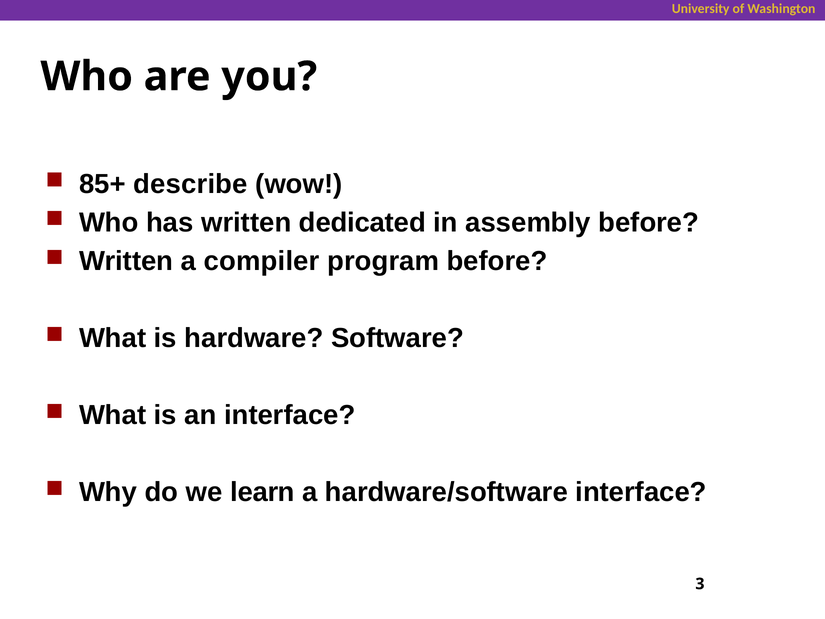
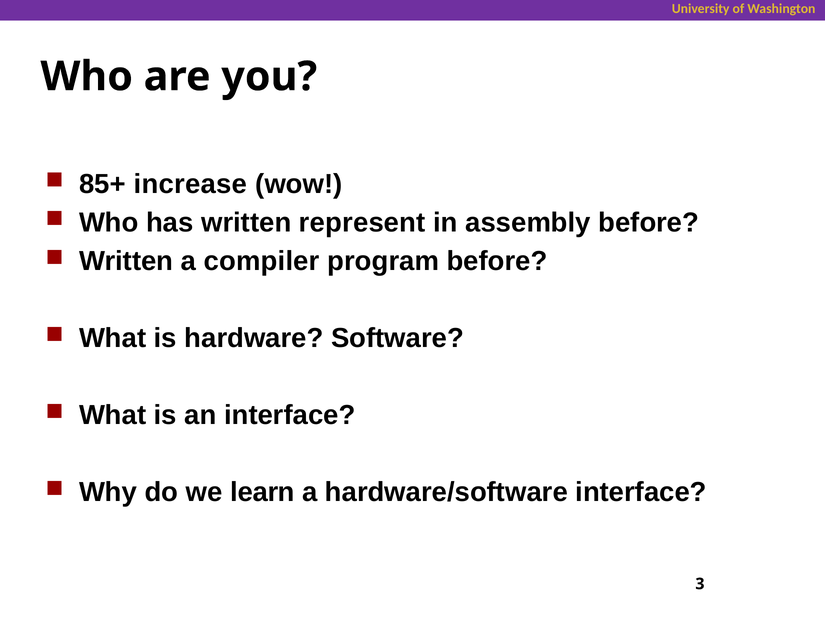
describe: describe -> increase (190, 184)
dedicated: dedicated -> represent (362, 222)
